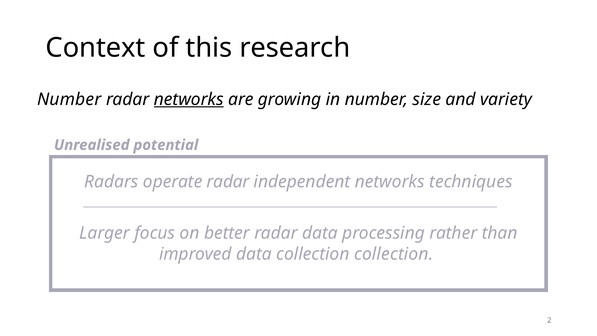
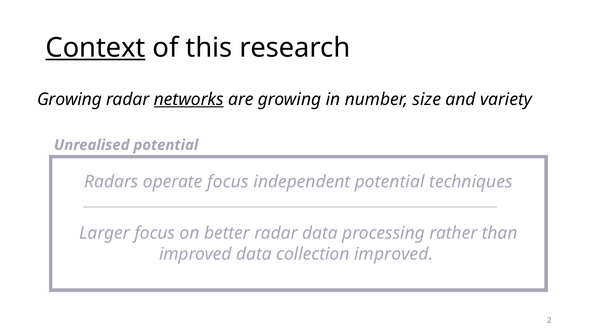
Context underline: none -> present (95, 48)
Number: Number -> Growing (69, 99)
operate radar: radar -> focus (228, 182)
independent networks: networks -> potential (390, 182)
collection collection: collection -> improved (394, 254)
